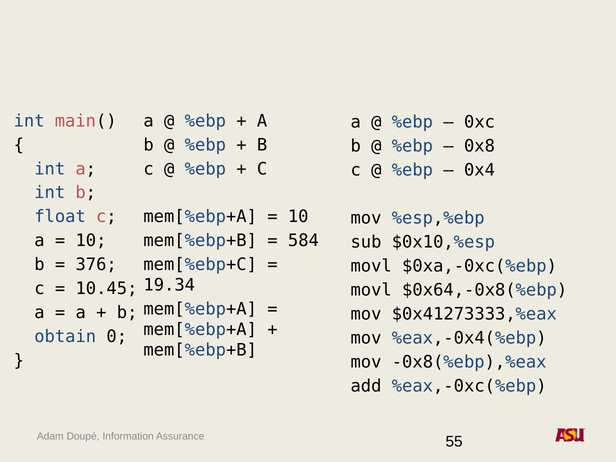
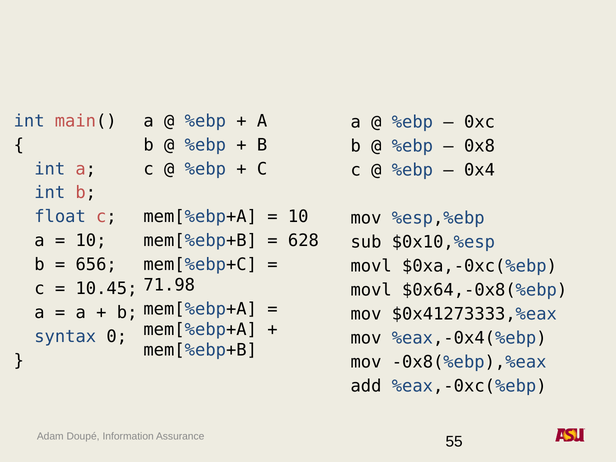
584: 584 -> 628 (303, 241)
376: 376 -> 656 (96, 265)
19.34: 19.34 -> 71.98 (169, 285)
obtain: obtain -> syntax (65, 337)
